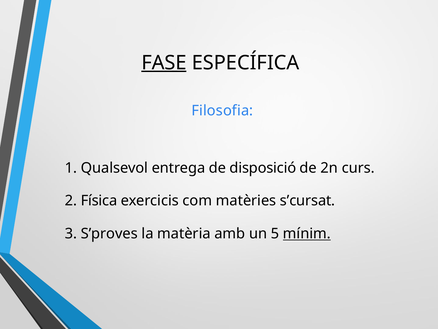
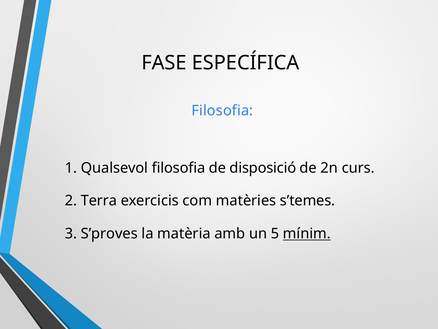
FASE underline: present -> none (164, 63)
Qualsevol entrega: entrega -> filosofia (179, 168)
Física: Física -> Terra (99, 200)
s’cursat: s’cursat -> s’temes (308, 200)
